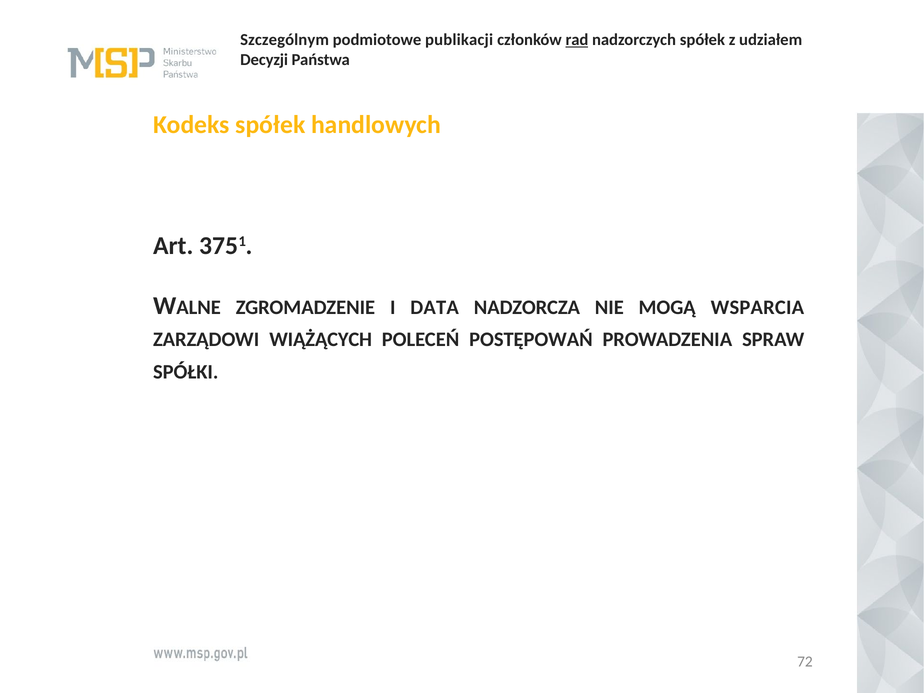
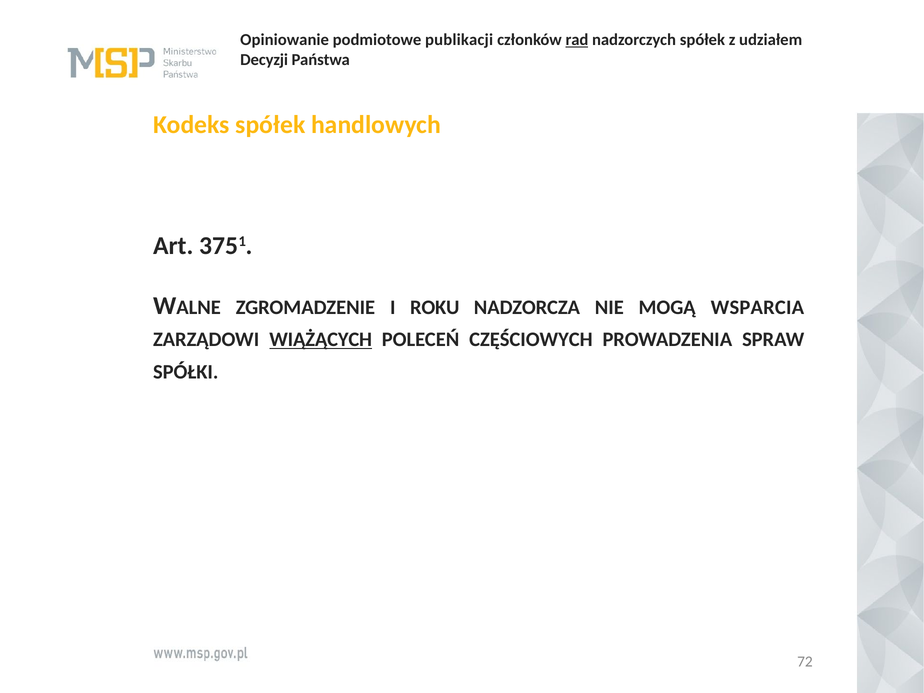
Szczególnym: Szczególnym -> Opiniowanie (285, 40)
DATA: DATA -> ROKU (435, 308)
WIĄŻĄCYCH underline: none -> present (321, 340)
POSTĘPOWAŃ: POSTĘPOWAŃ -> CZĘŚCIOWYCH (531, 340)
